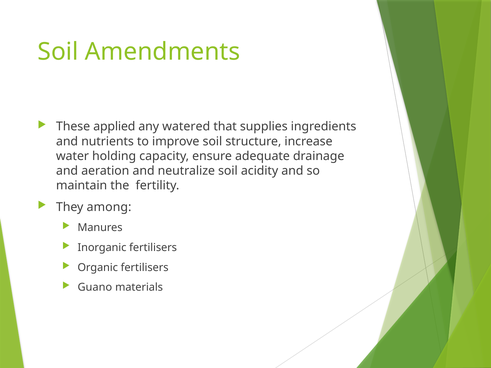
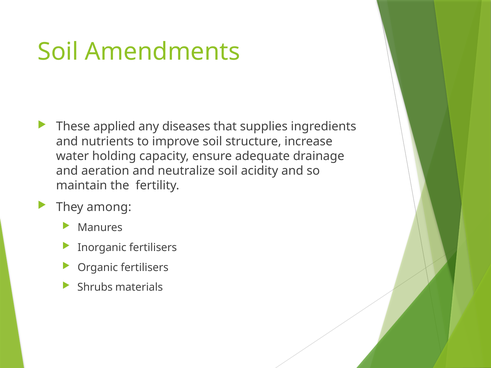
watered: watered -> diseases (186, 127)
Guano: Guano -> Shrubs (95, 288)
